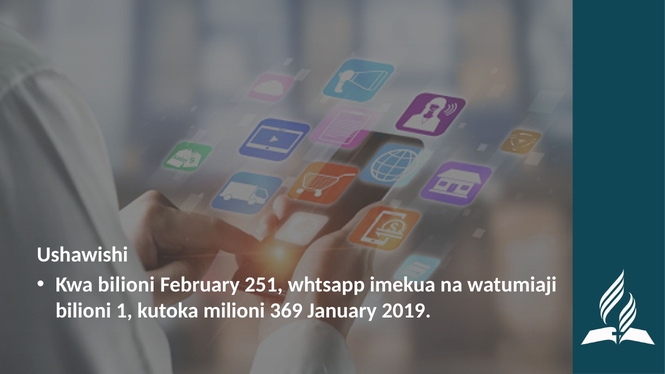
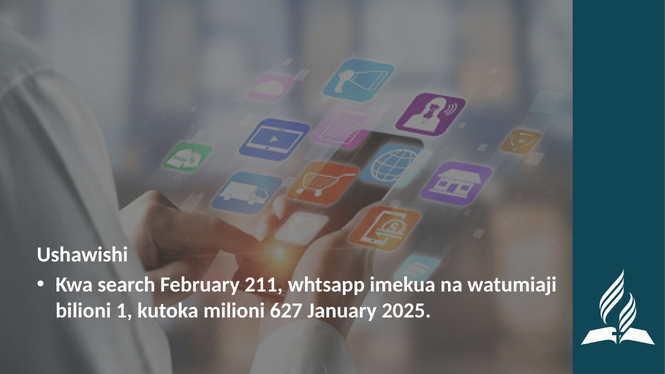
Kwa bilioni: bilioni -> search (126, 285)
251: 251 -> 211 (264, 285)
369: 369 -> 627 (286, 310)
2019: 2019 -> 2025 (406, 310)
